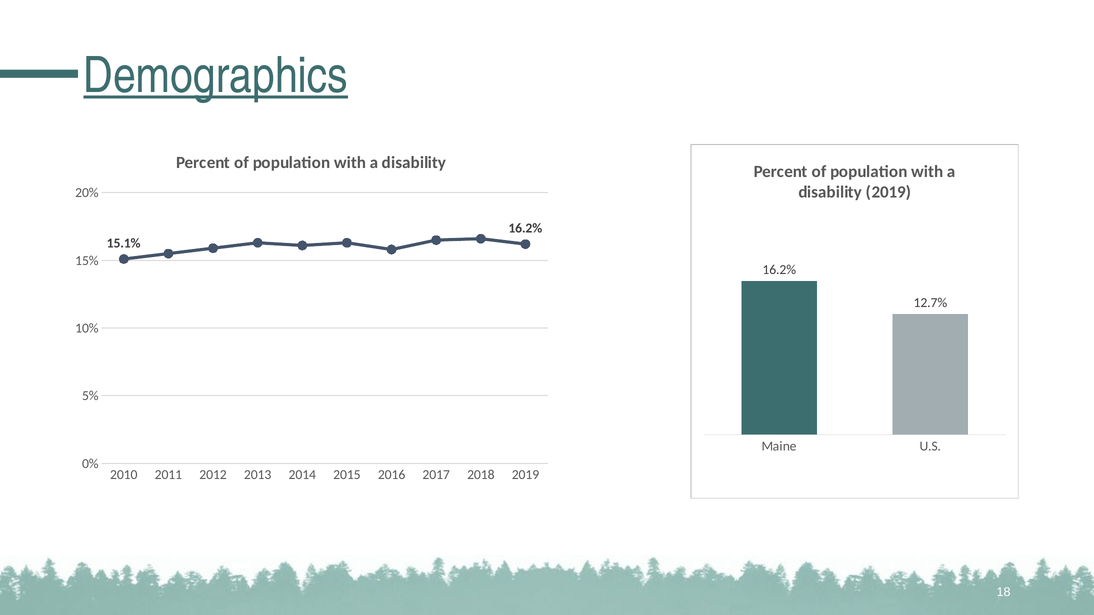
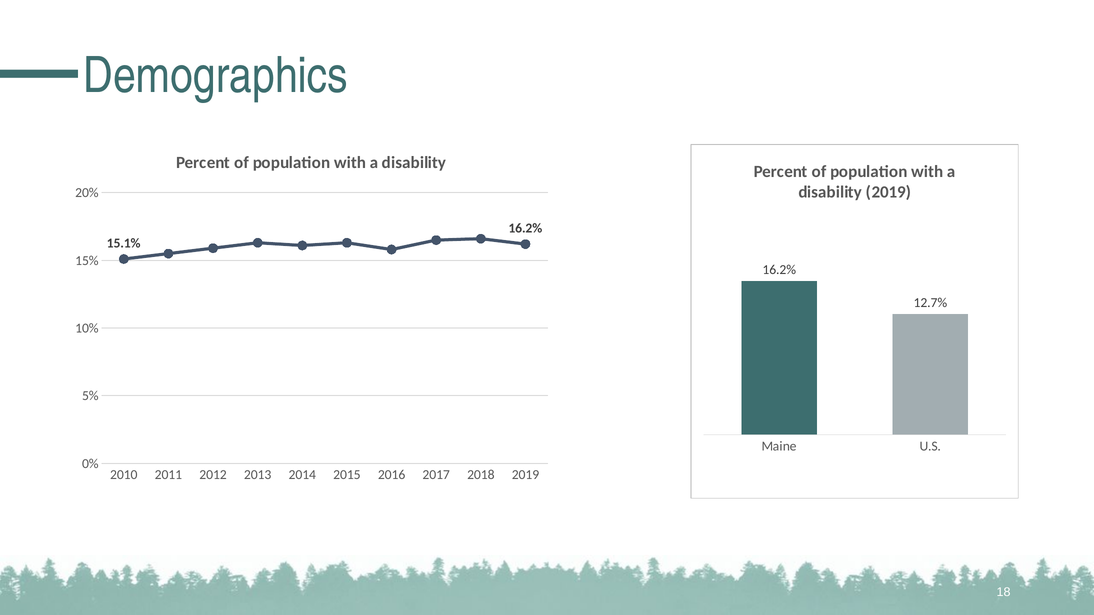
Demographics underline: present -> none (216, 76)
